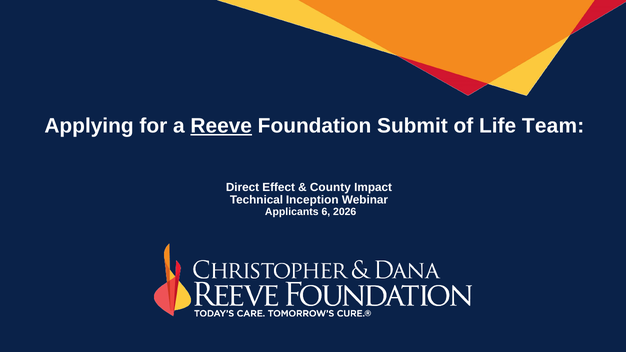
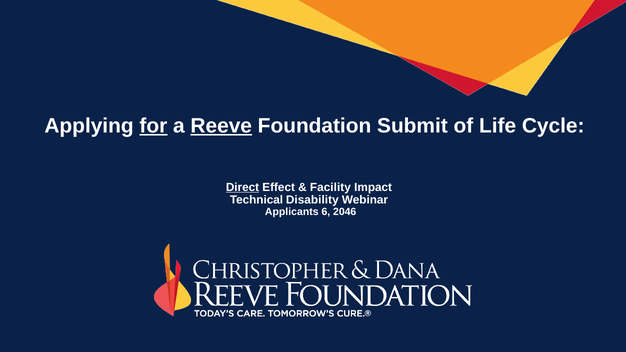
for underline: none -> present (153, 126)
Team: Team -> Cycle (553, 126)
Direct underline: none -> present (242, 187)
County: County -> Facility (330, 187)
Inception: Inception -> Disability (312, 200)
2026: 2026 -> 2046 (345, 212)
